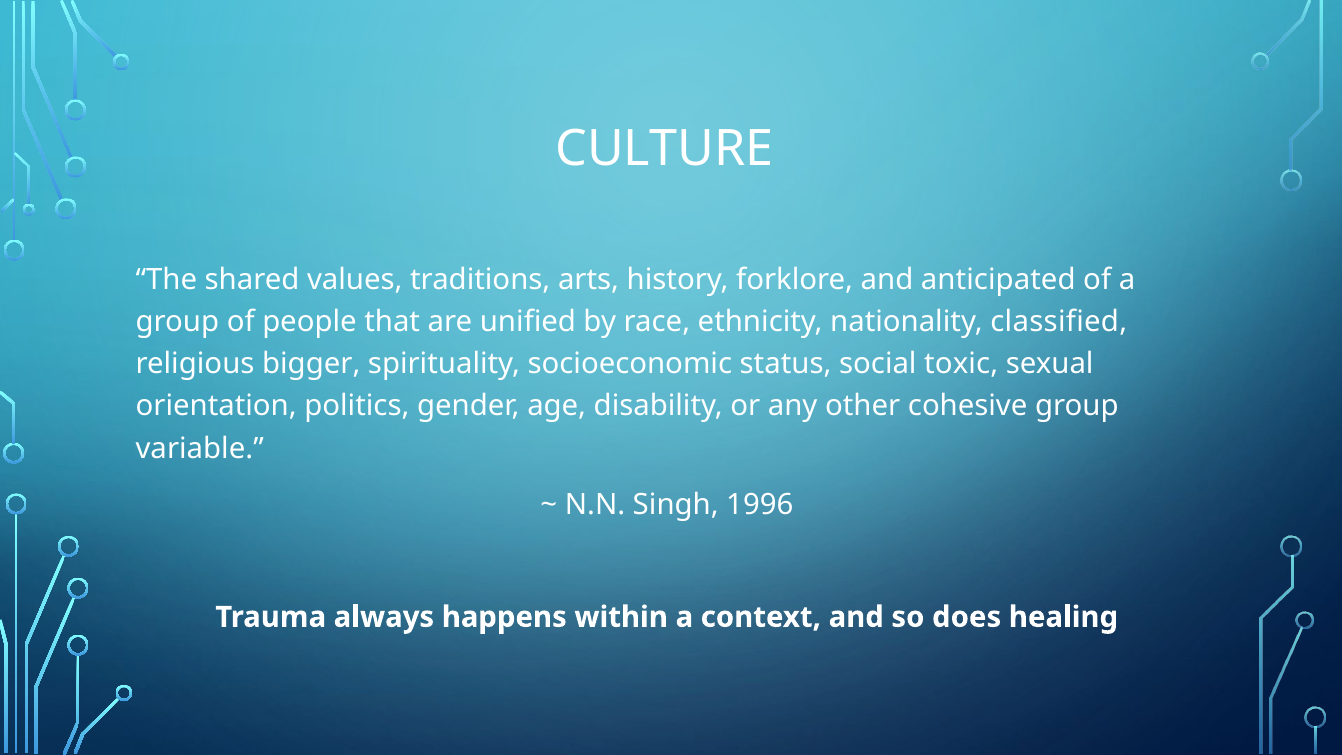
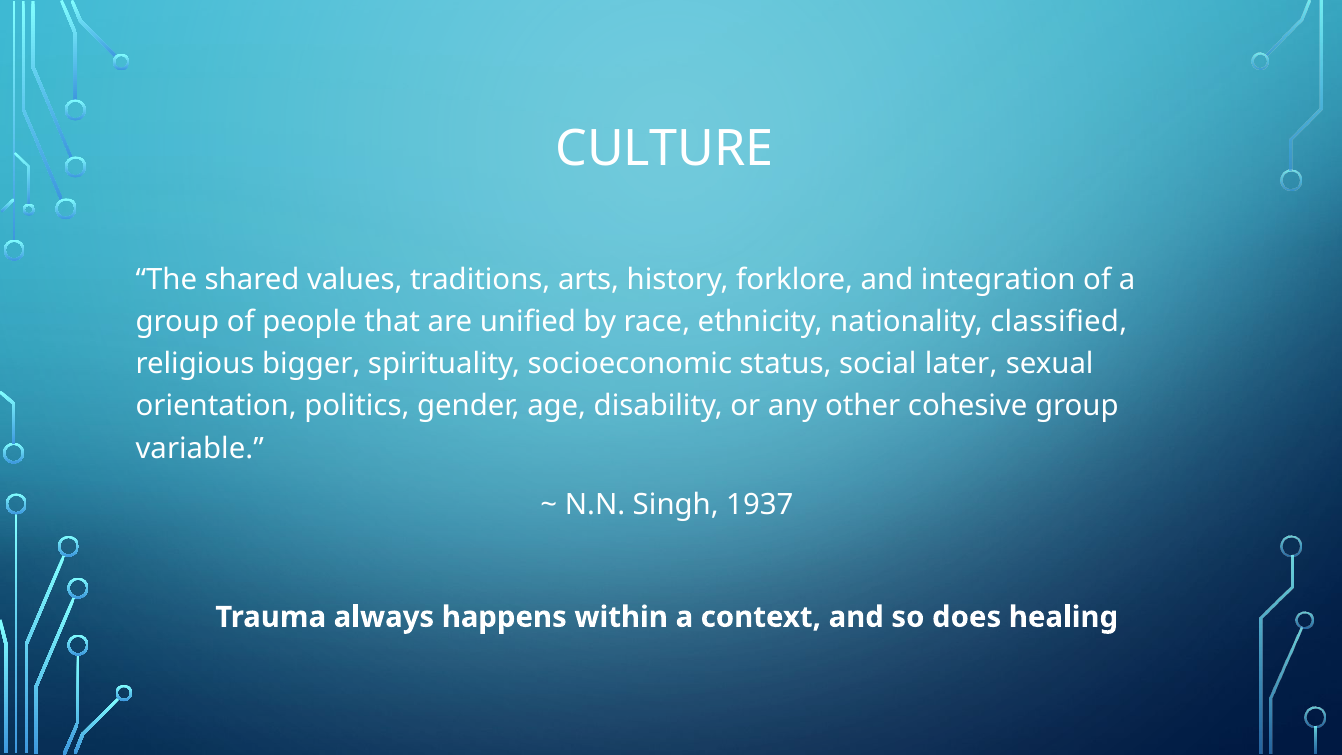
anticipated: anticipated -> integration (998, 279)
toxic: toxic -> later (961, 364)
1996: 1996 -> 1937 (760, 505)
